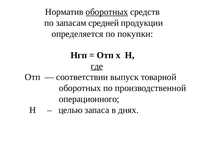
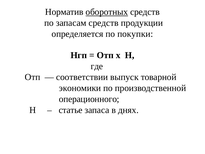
запасам средней: средней -> средств (104, 23)
где underline: present -> none (97, 66)
оборотных: оборотных -> экономики (80, 88)
целью: целью -> статье (71, 110)
